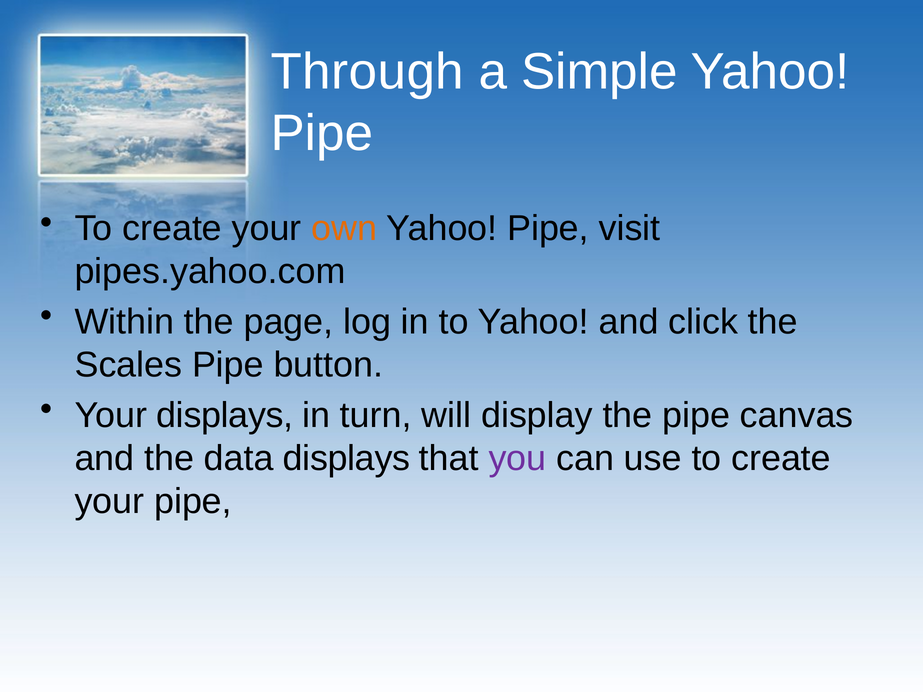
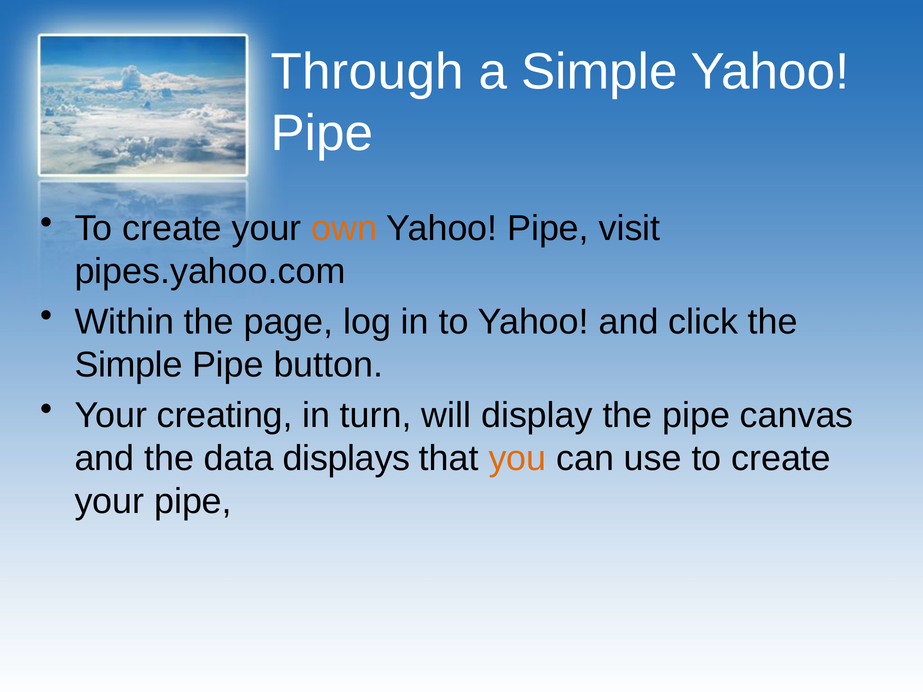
Scales: Scales -> Simple (129, 365)
Your displays: displays -> creating (225, 415)
you colour: purple -> orange (517, 459)
